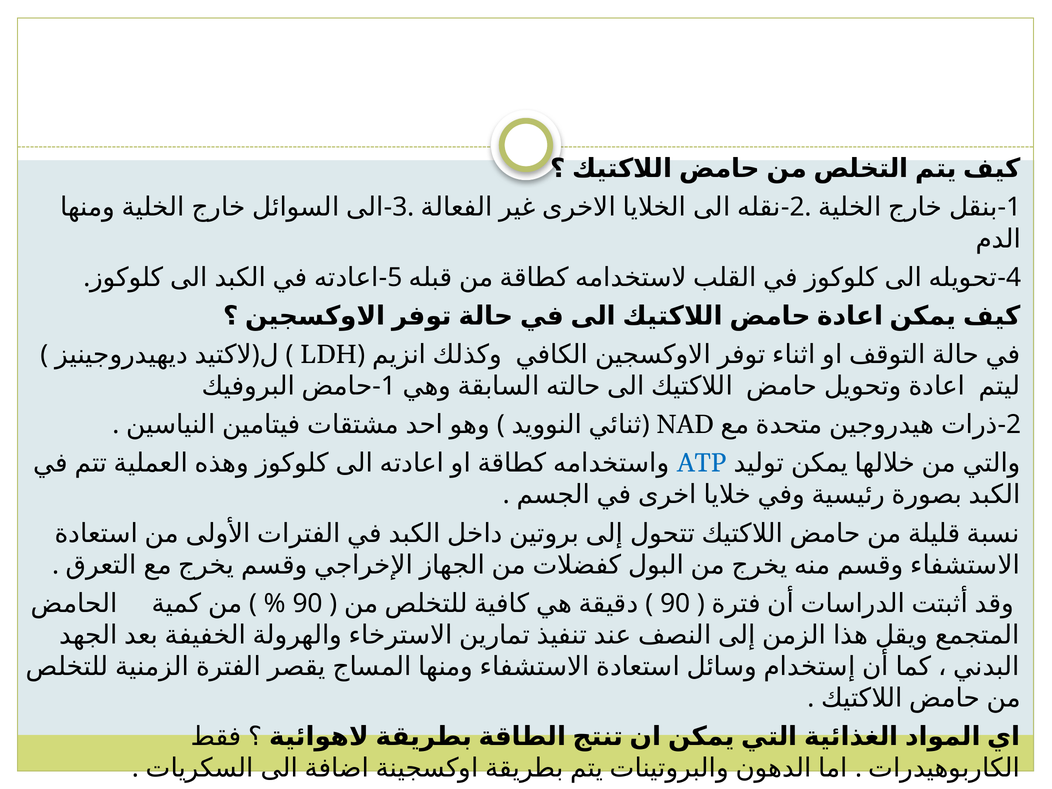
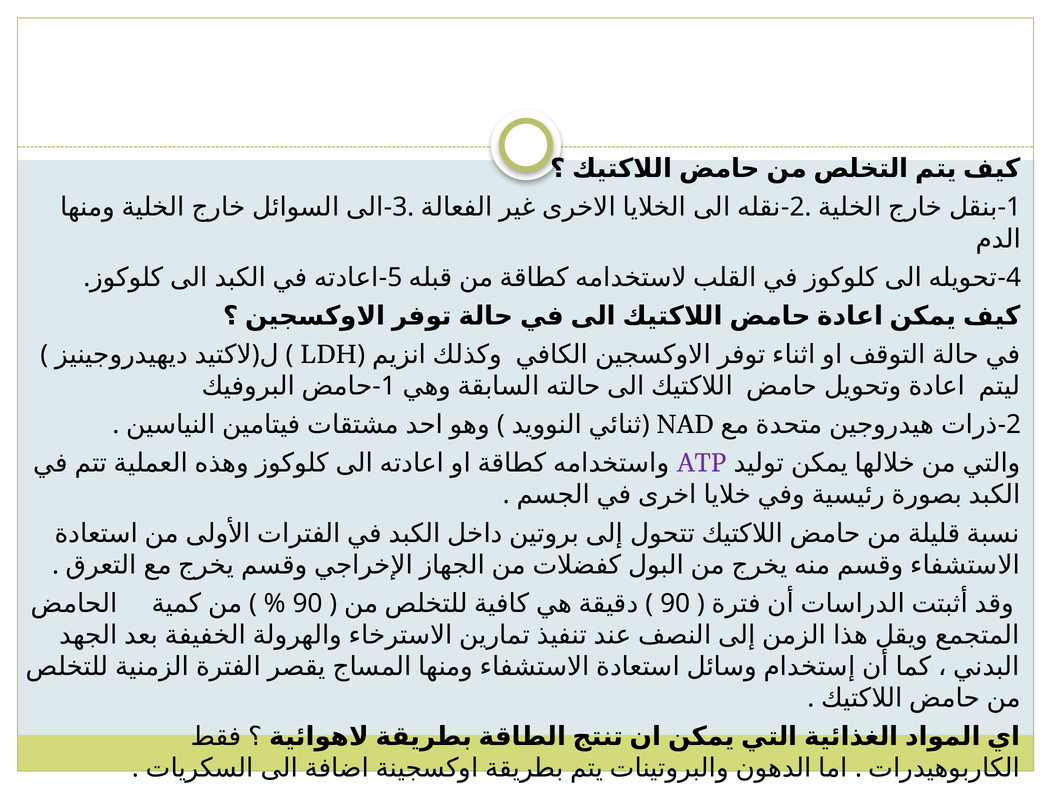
ATP colour: blue -> purple (702, 463)
